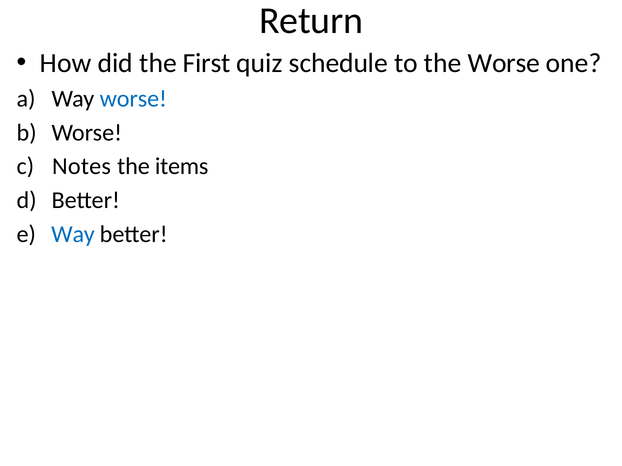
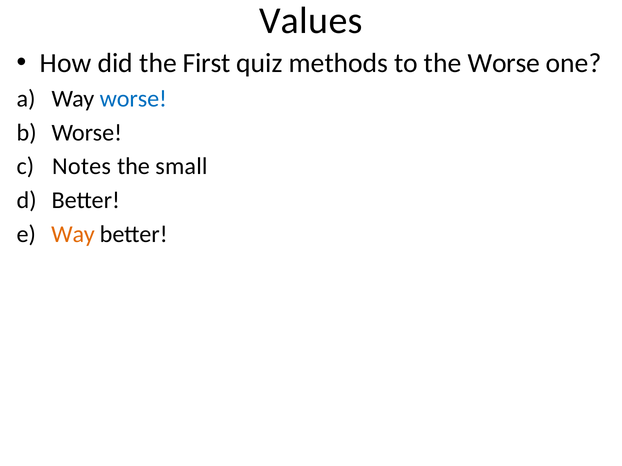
Return: Return -> Values (311, 21)
schedule: schedule -> methods (338, 63)
items: items -> small (181, 167)
Way colour: blue -> orange (73, 234)
